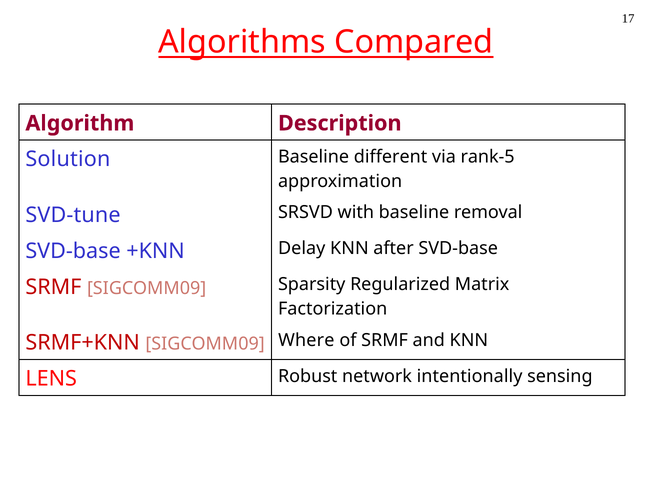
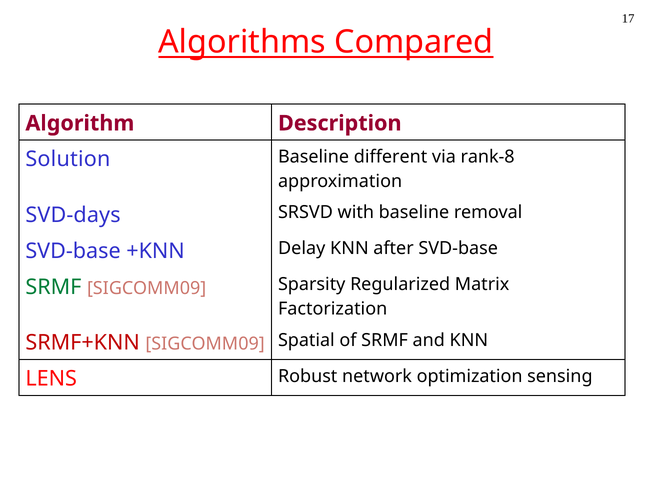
rank-5: rank-5 -> rank-8 (488, 156)
SVD-tune: SVD-tune -> SVD-days (73, 215)
SRMF colour: red -> green (53, 287)
Where: Where -> Spatial (306, 340)
intentionally: intentionally -> optimization (470, 376)
